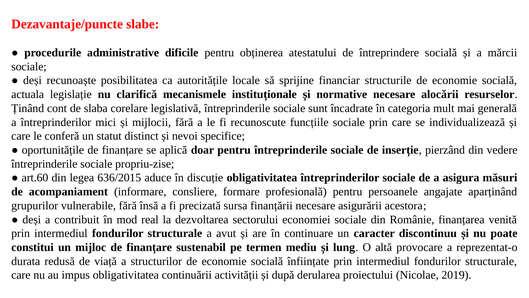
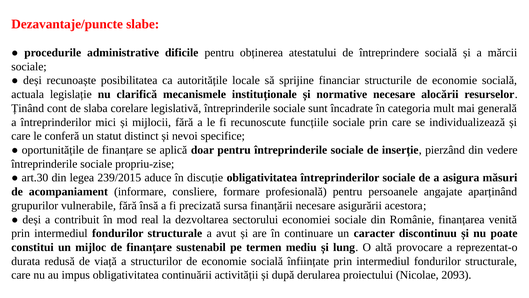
art.60: art.60 -> art.30 (35, 178)
636/2015: 636/2015 -> 239/2015 (119, 178)
2019: 2019 -> 2093 (456, 275)
